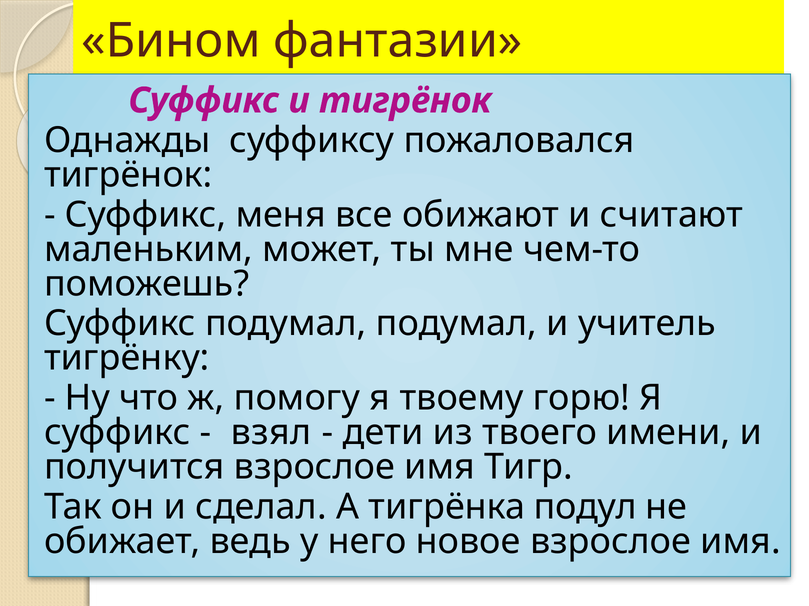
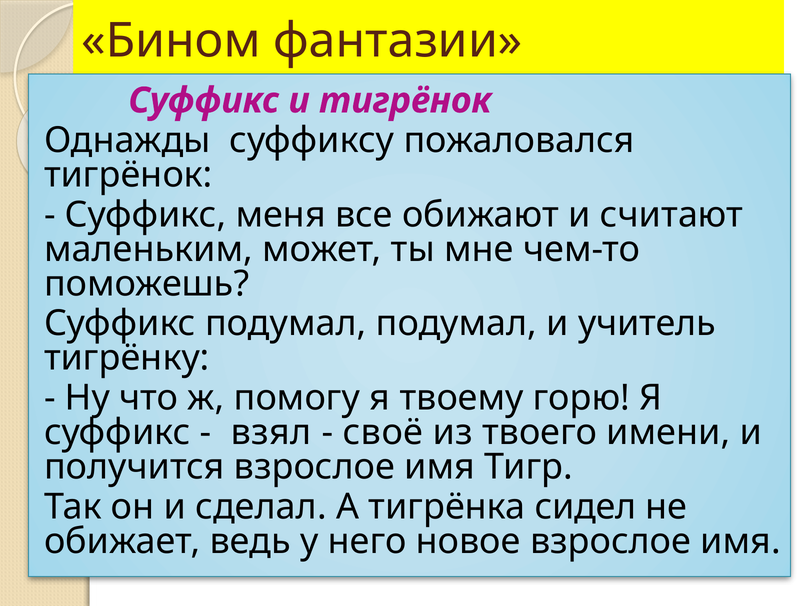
дети: дети -> своё (383, 433)
подул: подул -> сидел (585, 507)
